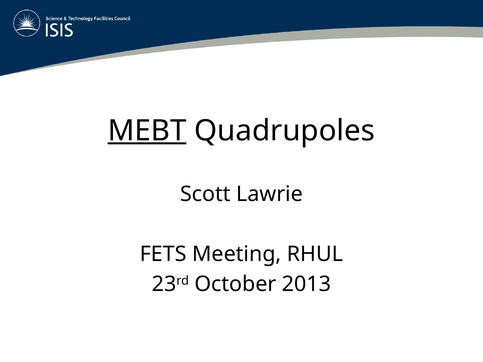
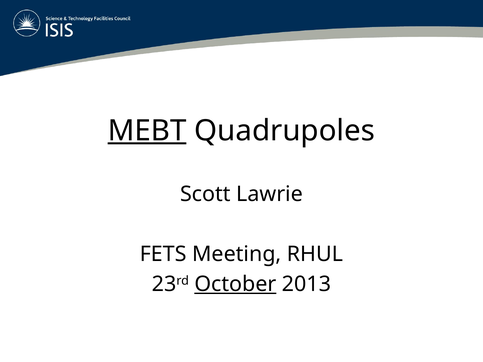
October underline: none -> present (235, 284)
